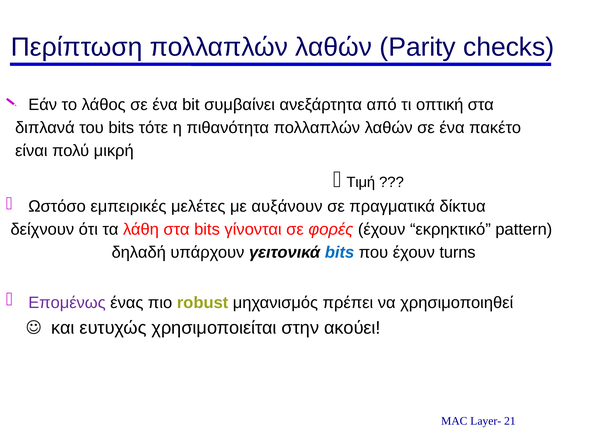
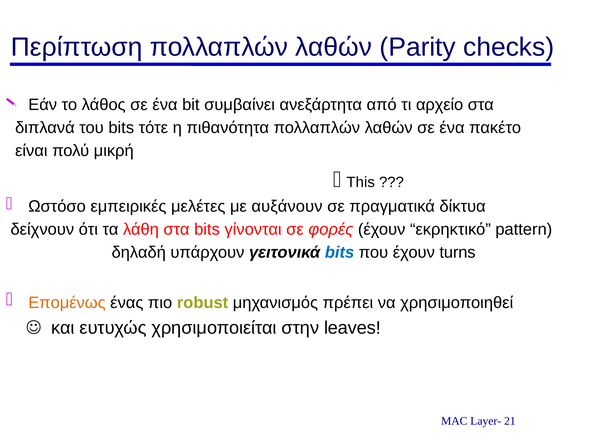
οπτική: οπτική -> αρχείο (440, 105)
Τιμή: Τιμή -> This (361, 183)
Επομένως colour: purple -> orange (67, 303)
ακούει: ακούει -> leaves (352, 328)
